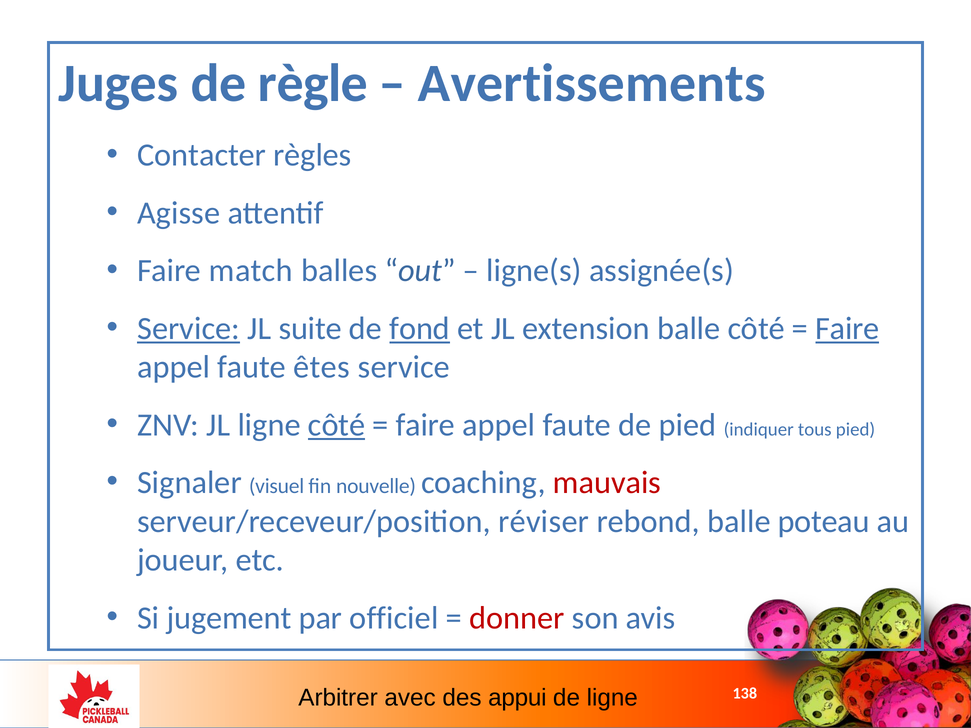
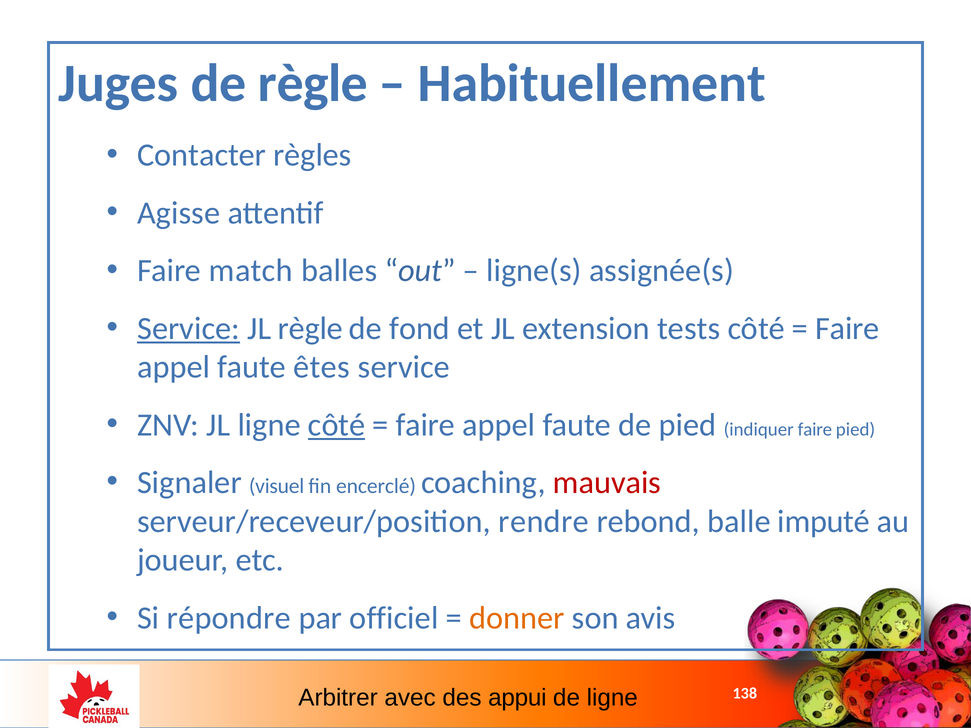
Avertissements: Avertissements -> Habituellement (592, 83)
JL suite: suite -> règle (310, 328)
fond underline: present -> none (420, 328)
extension balle: balle -> tests (689, 328)
Faire underline: present -> none (847, 328)
indiquer tous: tous -> faire (815, 429)
nouvelle: nouvelle -> encerclé (376, 486)
réviser: réviser -> rendre (544, 522)
poteau: poteau -> imputé (824, 522)
jugement: jugement -> répondre (229, 618)
donner colour: red -> orange (517, 618)
